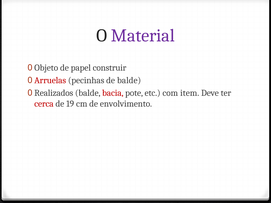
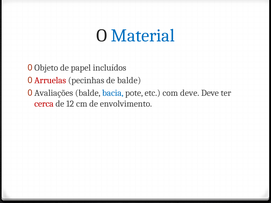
Material colour: purple -> blue (143, 36)
construir: construir -> incluídos (110, 68)
Realizados: Realizados -> Avaliações (54, 93)
bacia colour: red -> blue (113, 93)
com item: item -> deve (190, 93)
19: 19 -> 12 (70, 104)
